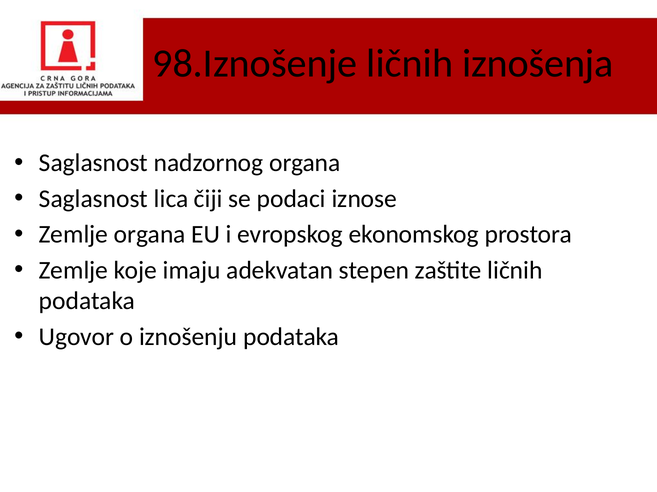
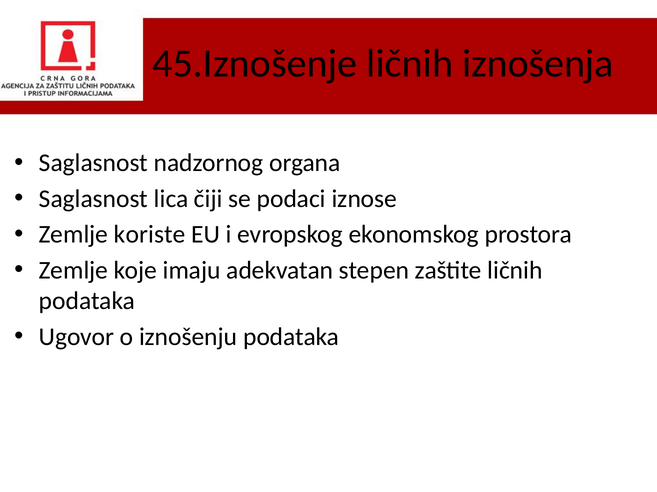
98.Iznošenje: 98.Iznošenje -> 45.Iznošenje (255, 64)
Zemlje organa: organa -> koriste (150, 235)
